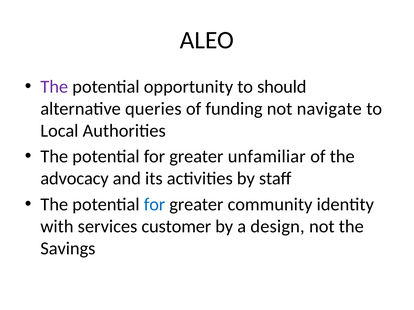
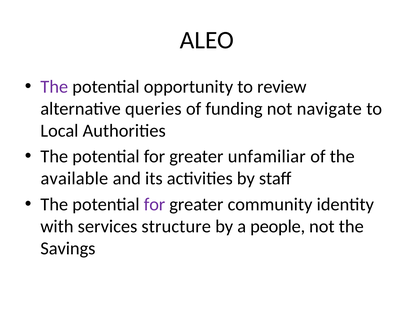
should: should -> review (282, 87)
advocacy: advocacy -> available (74, 179)
for colour: blue -> purple (155, 205)
customer: customer -> structure (176, 227)
design: design -> people (278, 227)
